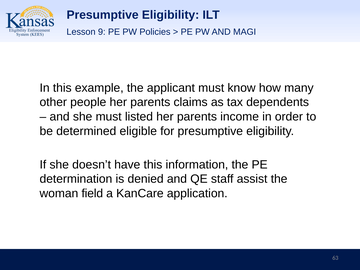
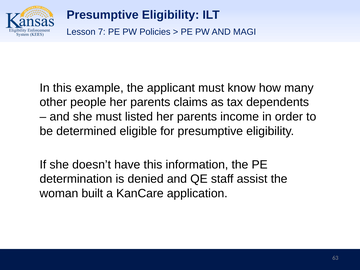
9: 9 -> 7 (102, 32)
field: field -> built (92, 193)
